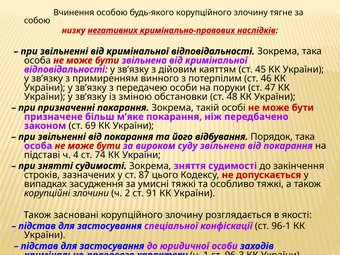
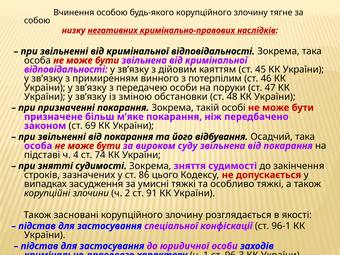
Порядок: Порядок -> Осадчий (272, 137)
87: 87 -> 86 (144, 175)
